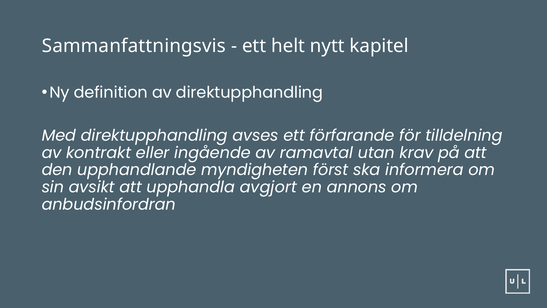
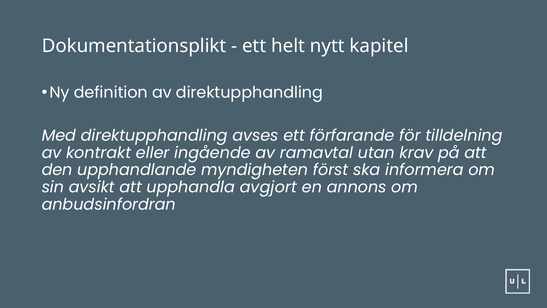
Sammanfattningsvis: Sammanfattningsvis -> Dokumentationsplikt (134, 46)
